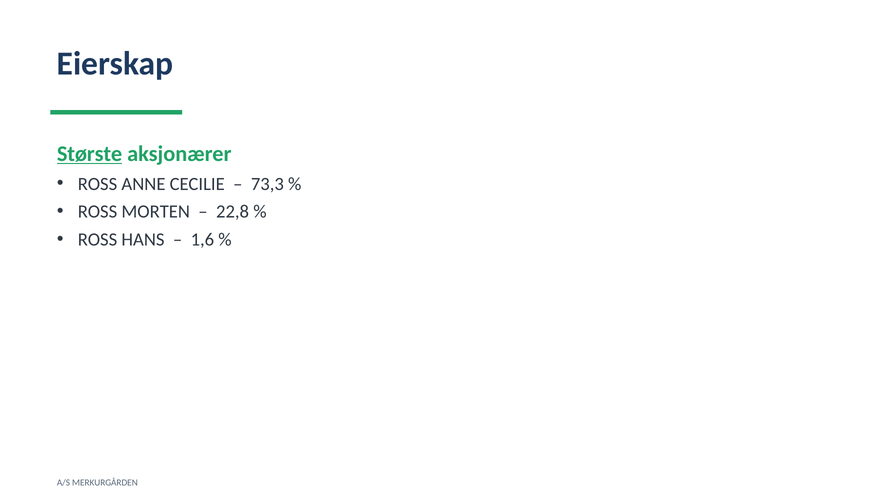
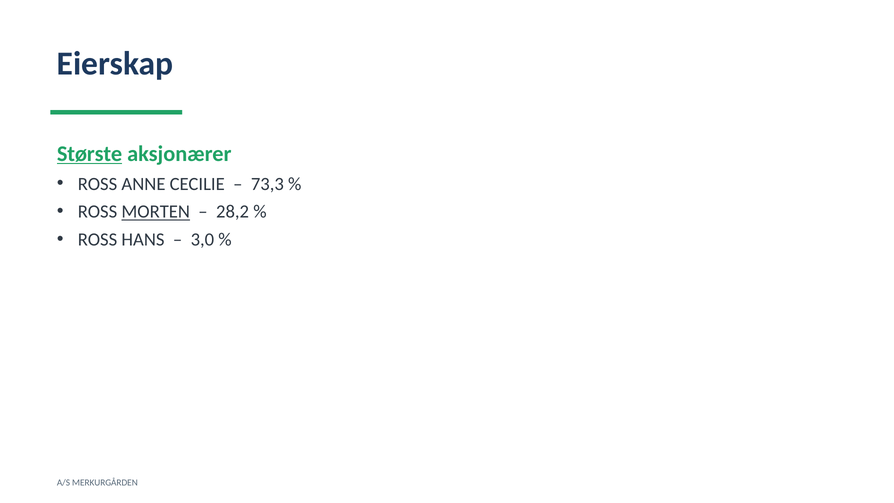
MORTEN underline: none -> present (156, 212)
22,8: 22,8 -> 28,2 (233, 212)
1,6: 1,6 -> 3,0 (202, 240)
